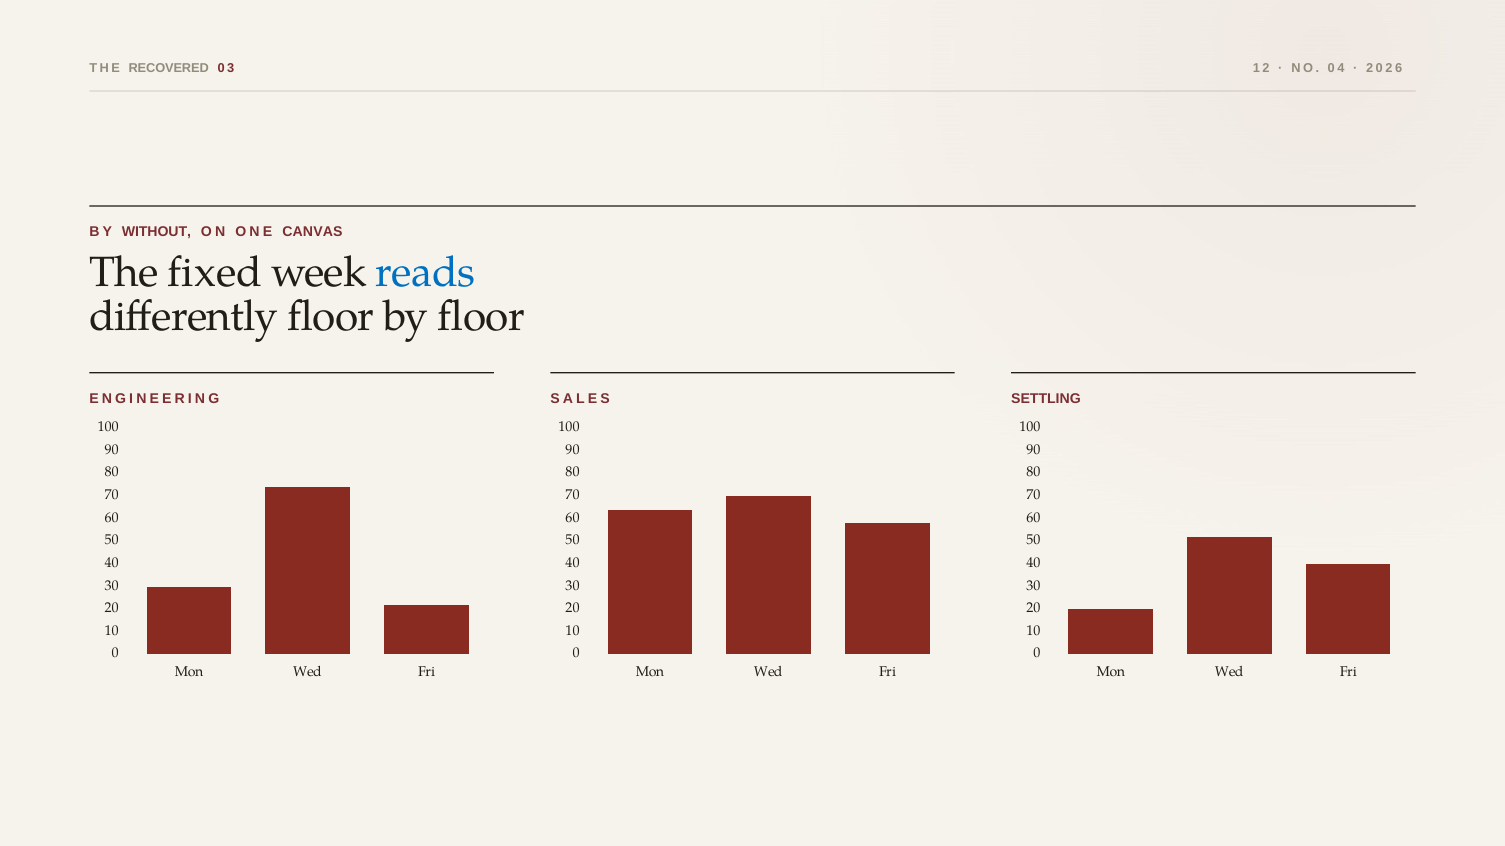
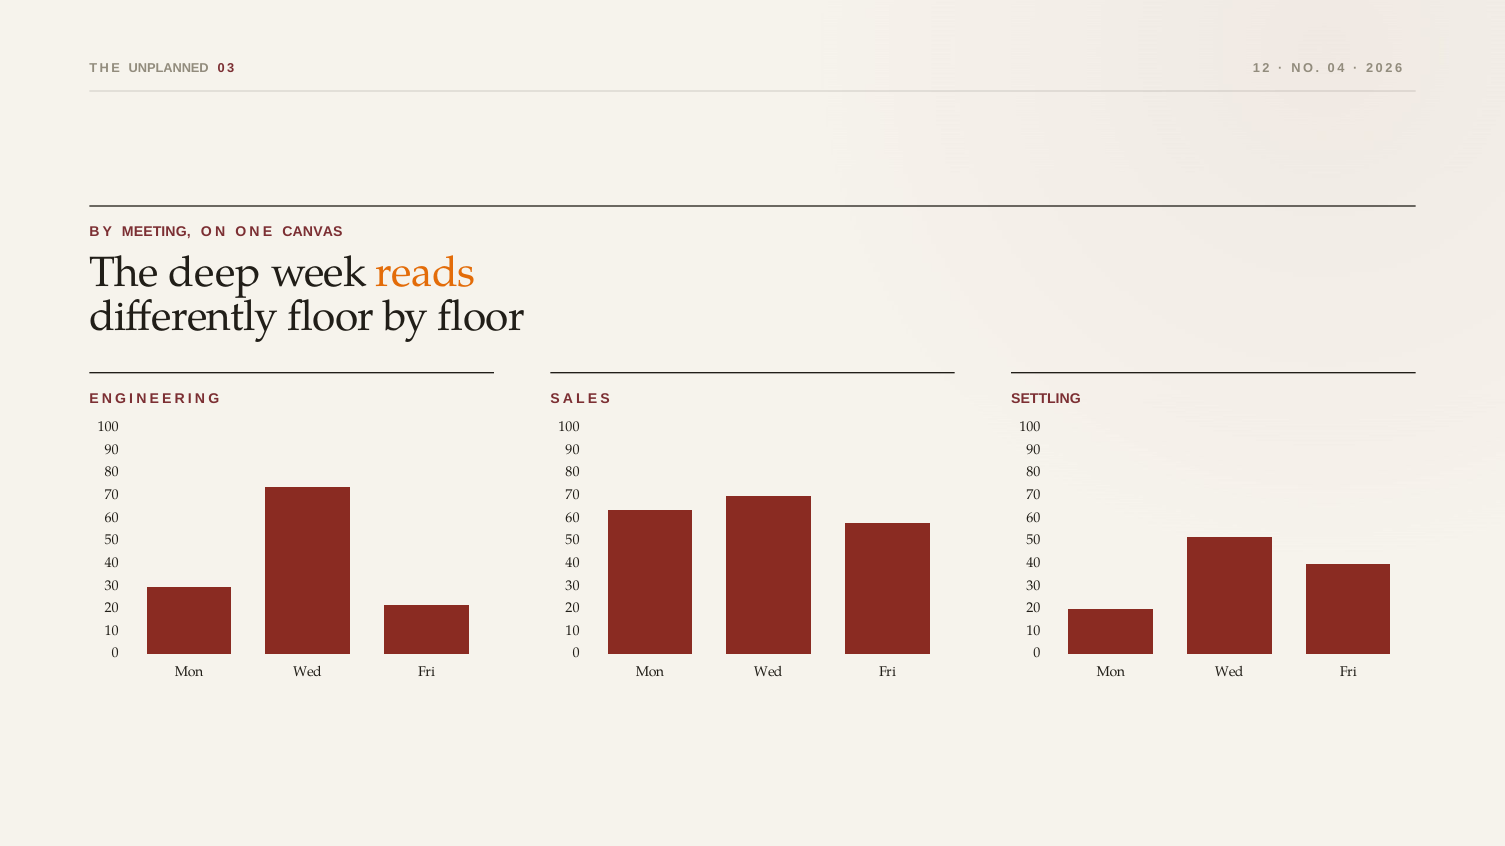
RECOVERED: RECOVERED -> UNPLANNED (169, 68)
WITHOUT: WITHOUT -> MEETING (156, 232)
fixed: fixed -> deep (215, 273)
reads colour: blue -> orange (426, 273)
